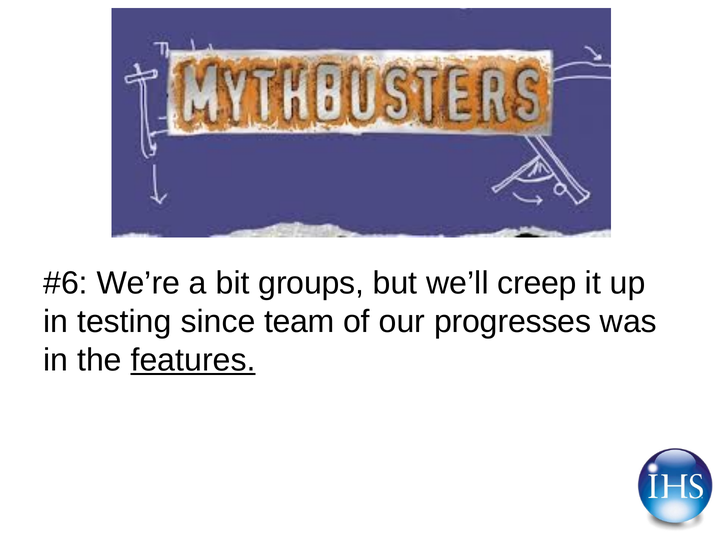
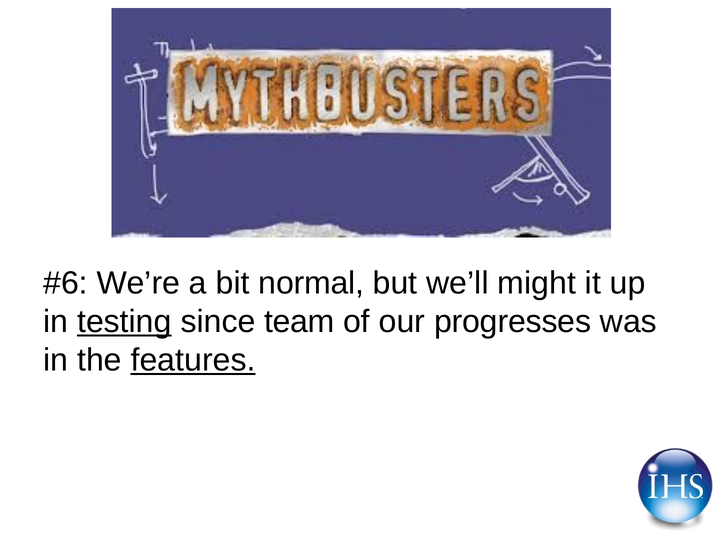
groups: groups -> normal (311, 283)
creep: creep -> might (537, 283)
testing underline: none -> present (124, 321)
